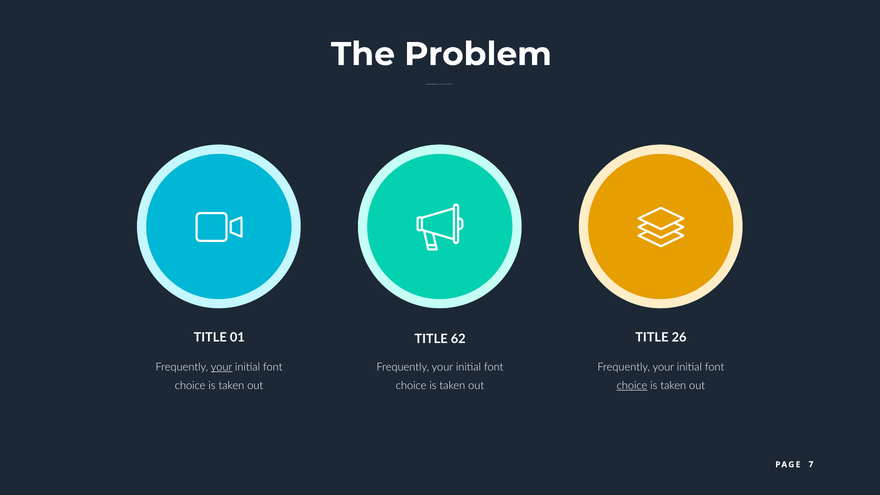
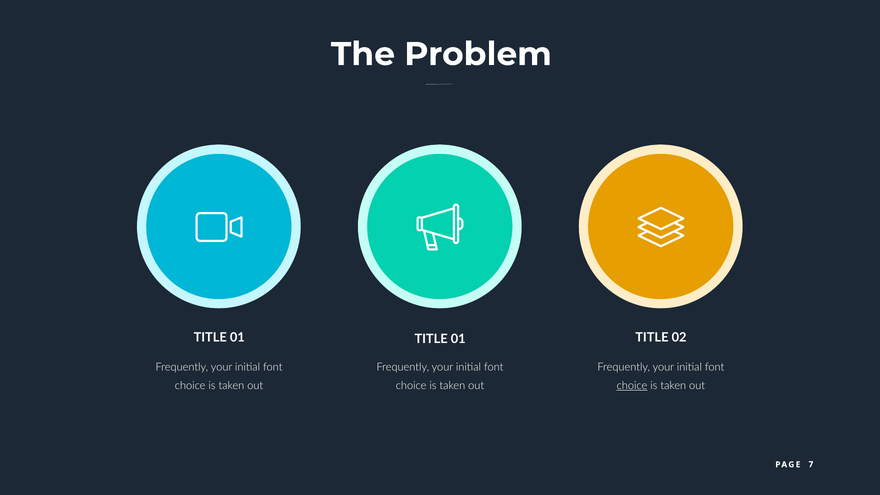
62: 62 -> 01 (458, 339)
26: 26 -> 02 (679, 338)
your underline: present -> none (222, 367)
